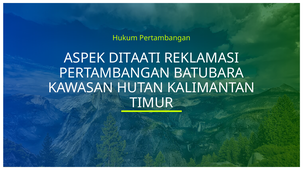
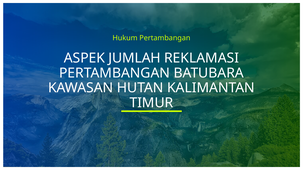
DITAATI: DITAATI -> JUMLAH (135, 58)
